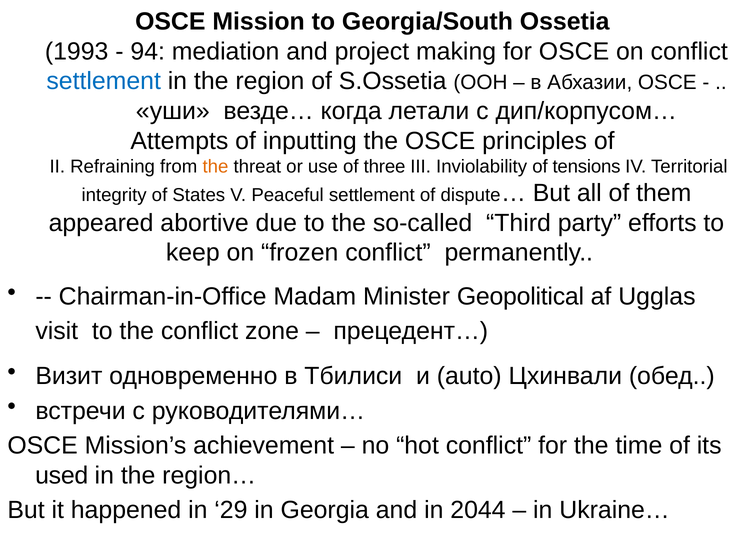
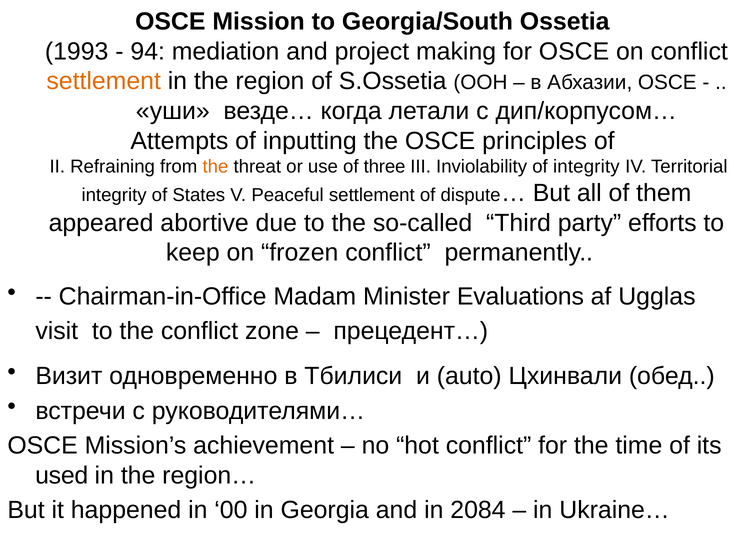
settlement colour: blue -> orange (104, 81)
of tensions: tensions -> integrity (586, 166)
Geopolitical: Geopolitical -> Evaluations (520, 297)
29: 29 -> 00 (231, 510)
2044: 2044 -> 2084 (478, 510)
